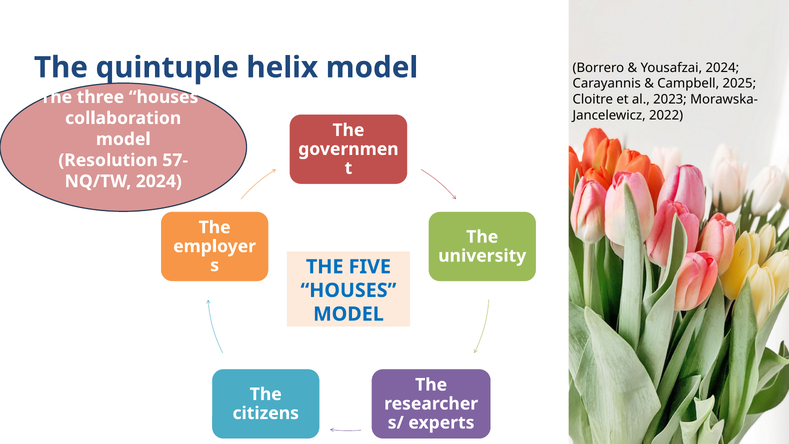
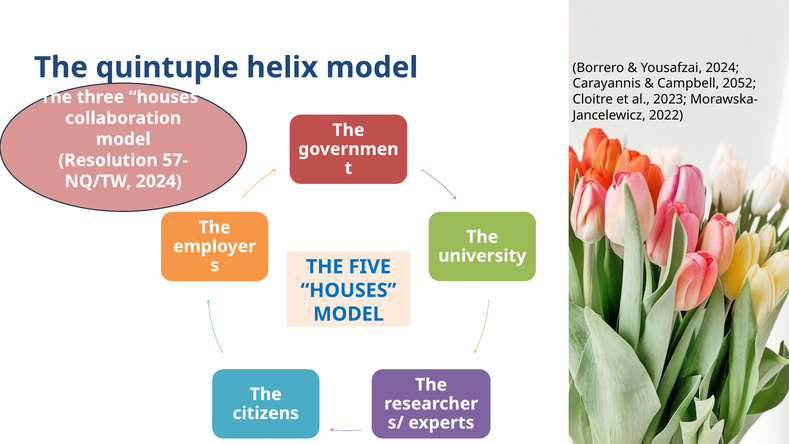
2025: 2025 -> 2052 (739, 84)
